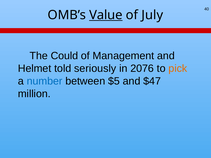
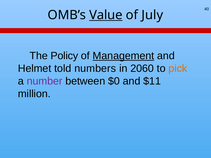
Could: Could -> Policy (64, 56)
Management underline: none -> present (123, 56)
seriously: seriously -> numbers (95, 69)
2076: 2076 -> 2060 (142, 69)
number colour: blue -> purple (45, 81)
$5: $5 -> $0 (114, 81)
$47: $47 -> $11 (152, 81)
